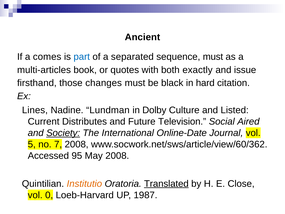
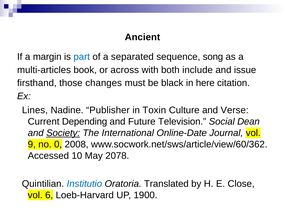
comes: comes -> margin (47, 57)
sequence must: must -> song (213, 57)
quotes: quotes -> across (125, 70)
exactly: exactly -> include (198, 70)
hard: hard -> here (205, 83)
Lundman: Lundman -> Publisher (108, 110)
Dolby: Dolby -> Toxin (154, 110)
Listed: Listed -> Verse (235, 110)
Distributes: Distributes -> Depending (85, 121)
Aired: Aired -> Dean (248, 121)
5: 5 -> 9 (32, 144)
7: 7 -> 0 (58, 144)
95: 95 -> 10 (77, 156)
May 2008: 2008 -> 2078 (117, 156)
Institutio colour: orange -> blue (84, 183)
Translated underline: present -> none (166, 183)
0: 0 -> 6 (49, 195)
1987: 1987 -> 1900 (146, 195)
